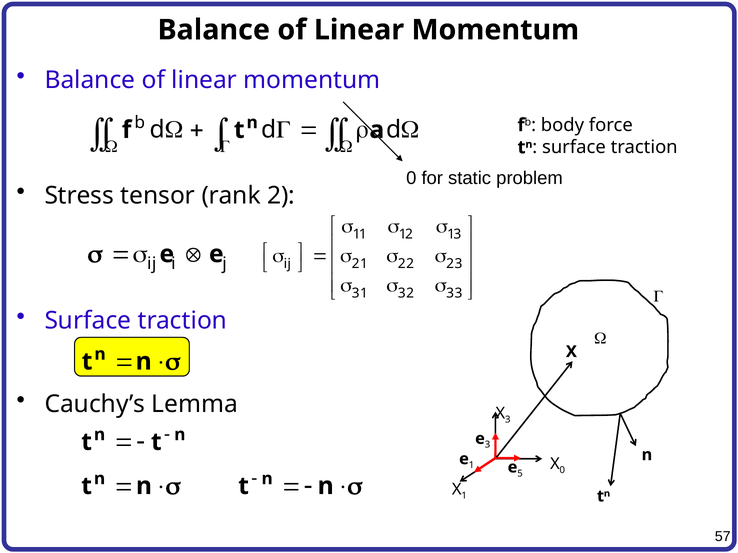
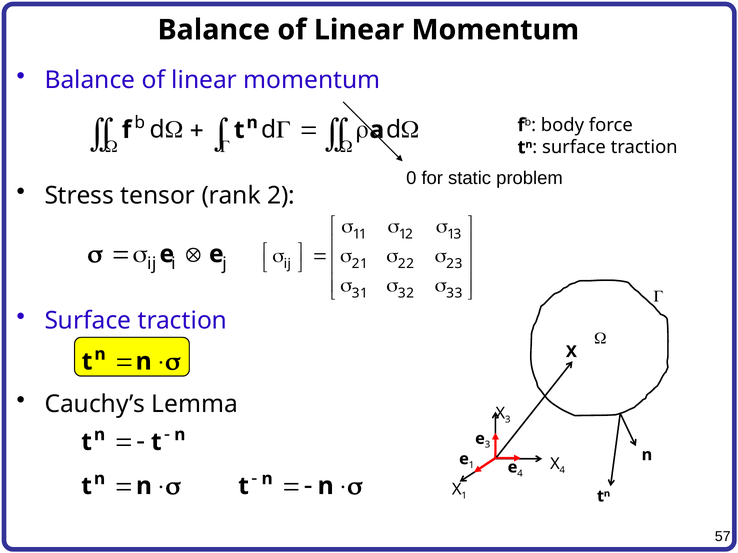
5: 5 -> 4 (520, 474)
X 0: 0 -> 4 (562, 471)
